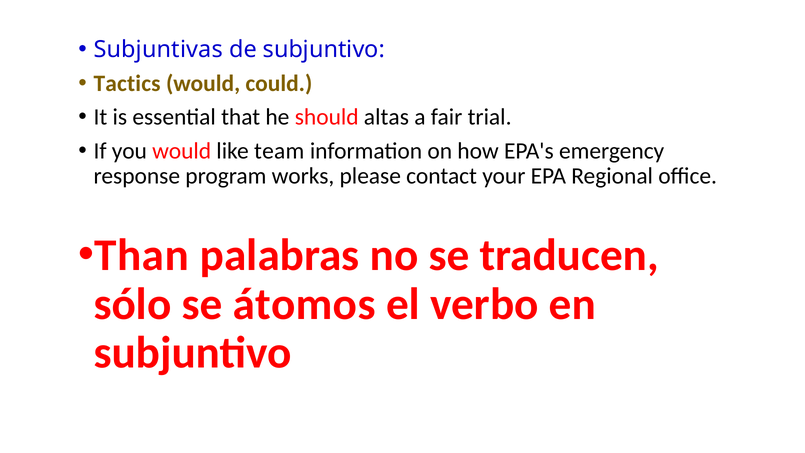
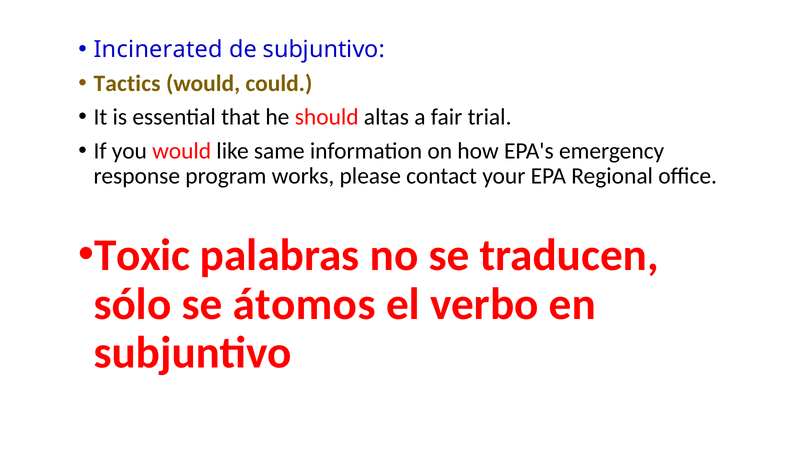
Subjuntivas: Subjuntivas -> Incinerated (158, 50)
team: team -> same (279, 151)
Than: Than -> Toxic (142, 255)
